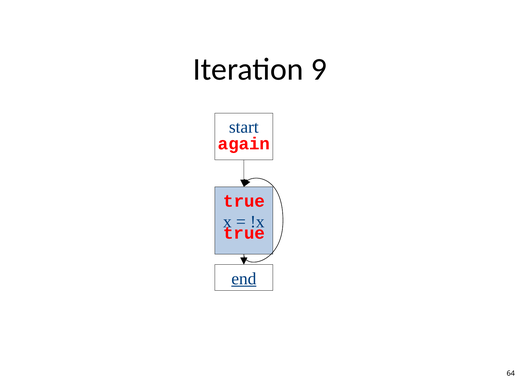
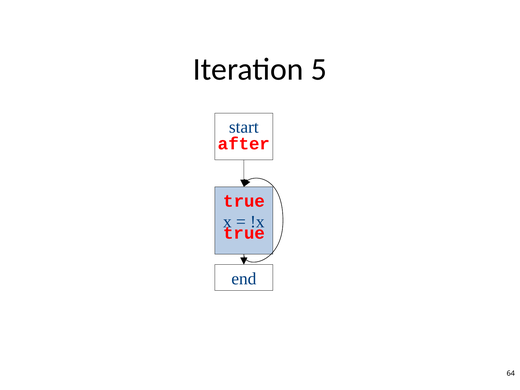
9: 9 -> 5 (319, 69)
again: again -> after (244, 144)
end underline: present -> none (244, 279)
